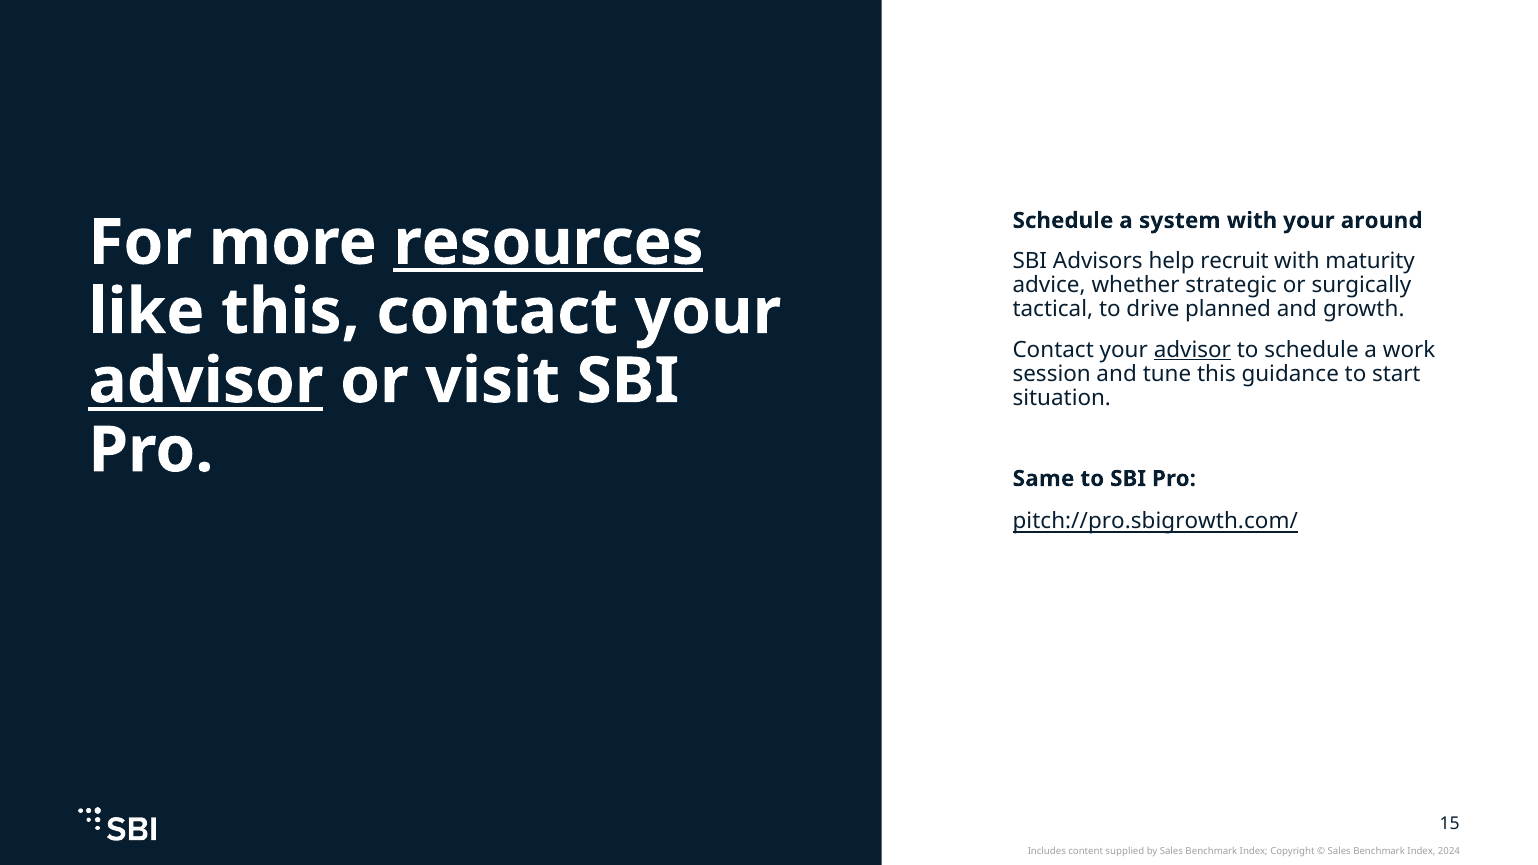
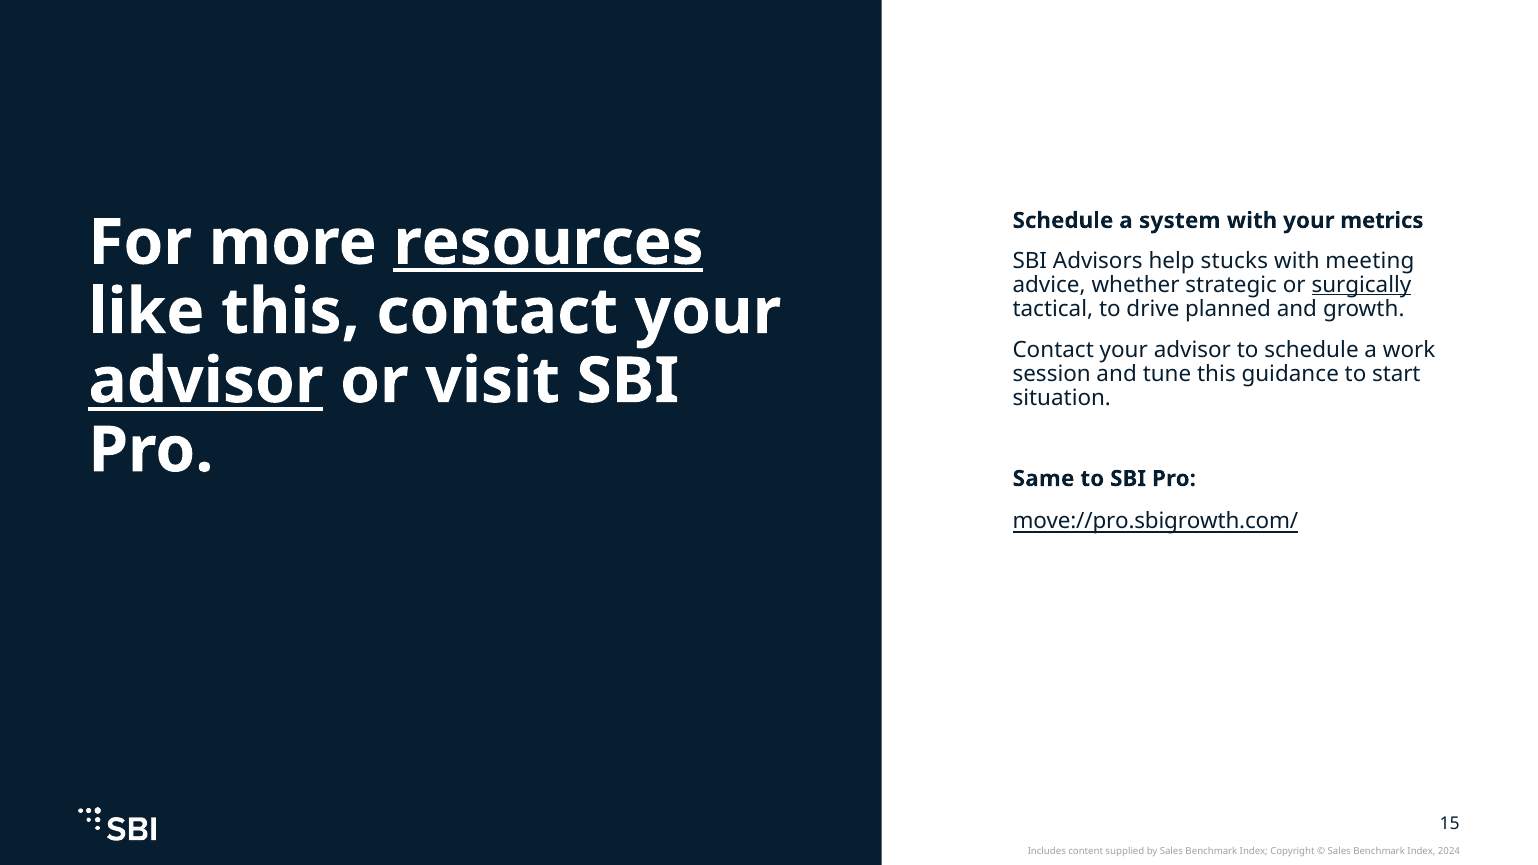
around: around -> metrics (1382, 221)
recruit: recruit -> stucks (1234, 261)
maturity: maturity -> meeting (1370, 261)
surgically underline: none -> present (1361, 285)
advisor underline: present -> none (1192, 350)
pitch://pro.sbigrowth.com/: pitch://pro.sbigrowth.com/ -> move://pro.sbigrowth.com/ (1155, 522)
